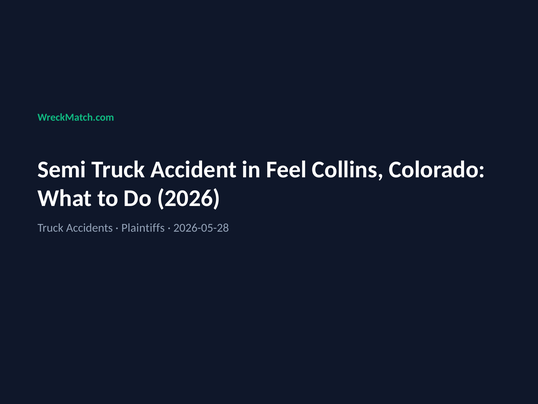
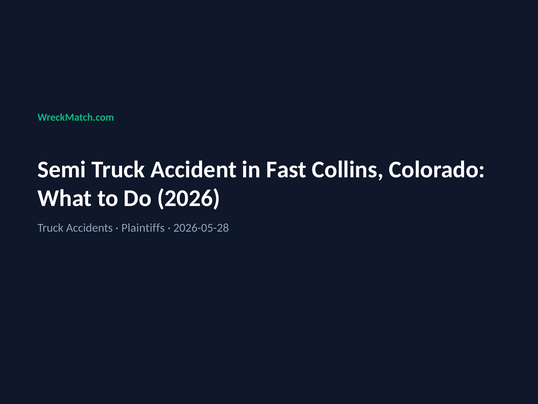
Feel: Feel -> Fast (286, 169)
